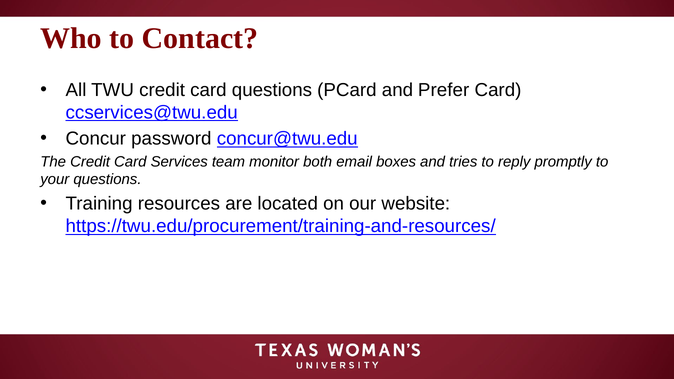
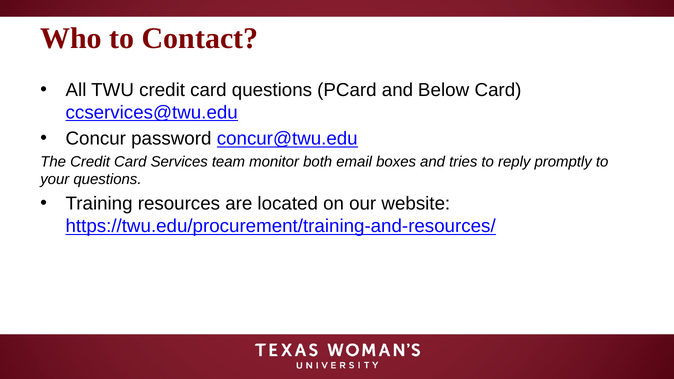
Prefer: Prefer -> Below (444, 90)
